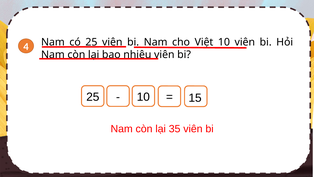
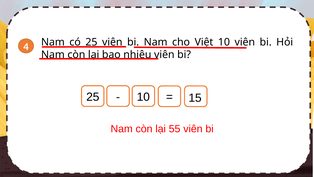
35: 35 -> 55 (175, 129)
